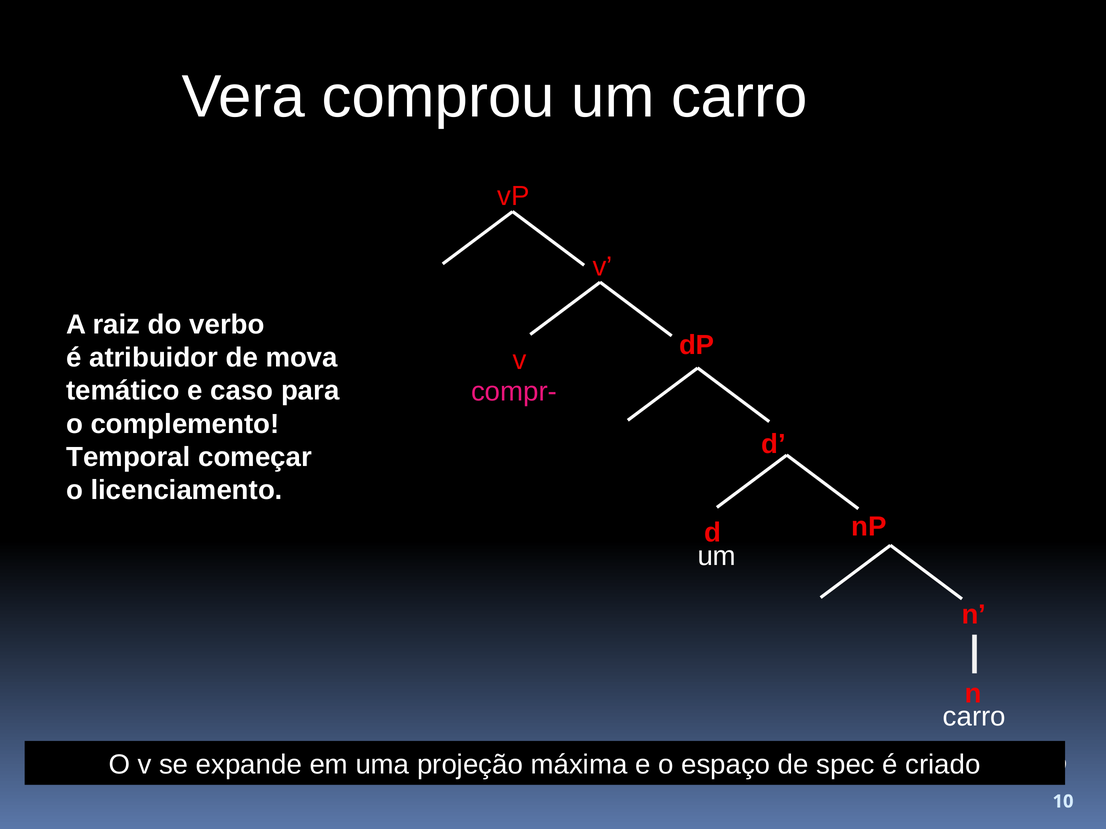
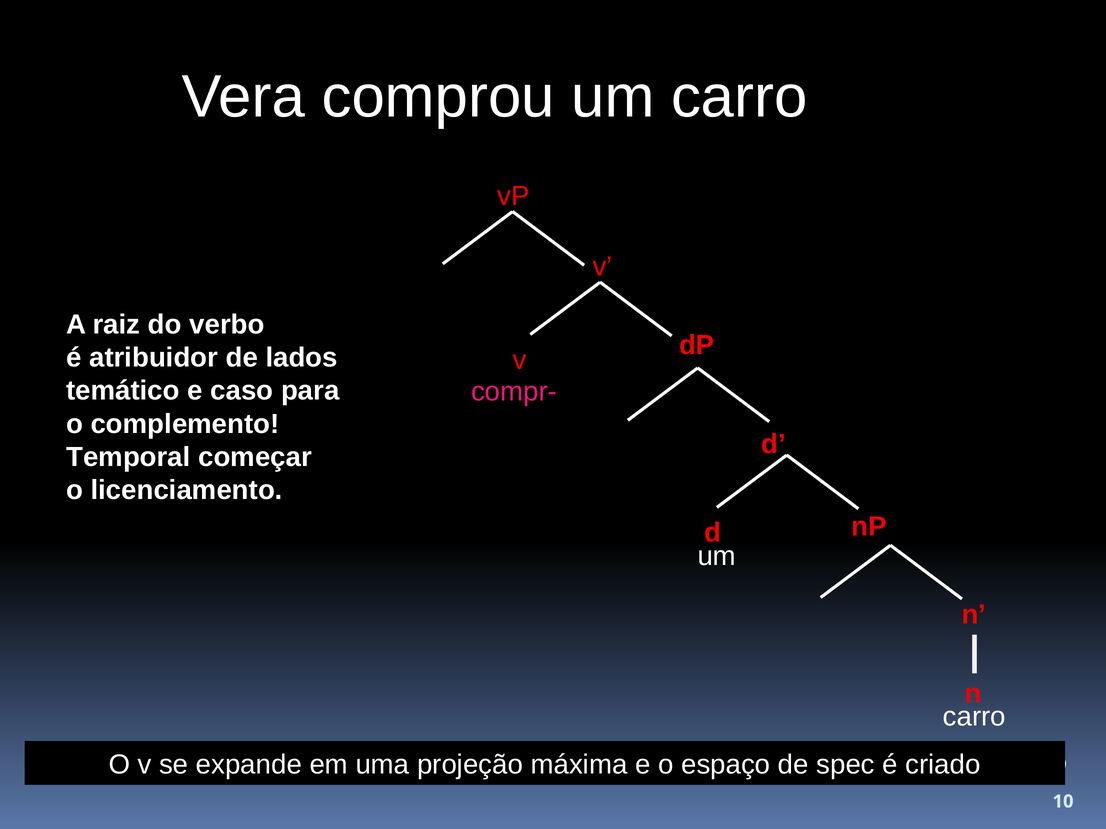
mova: mova -> lados (302, 358)
